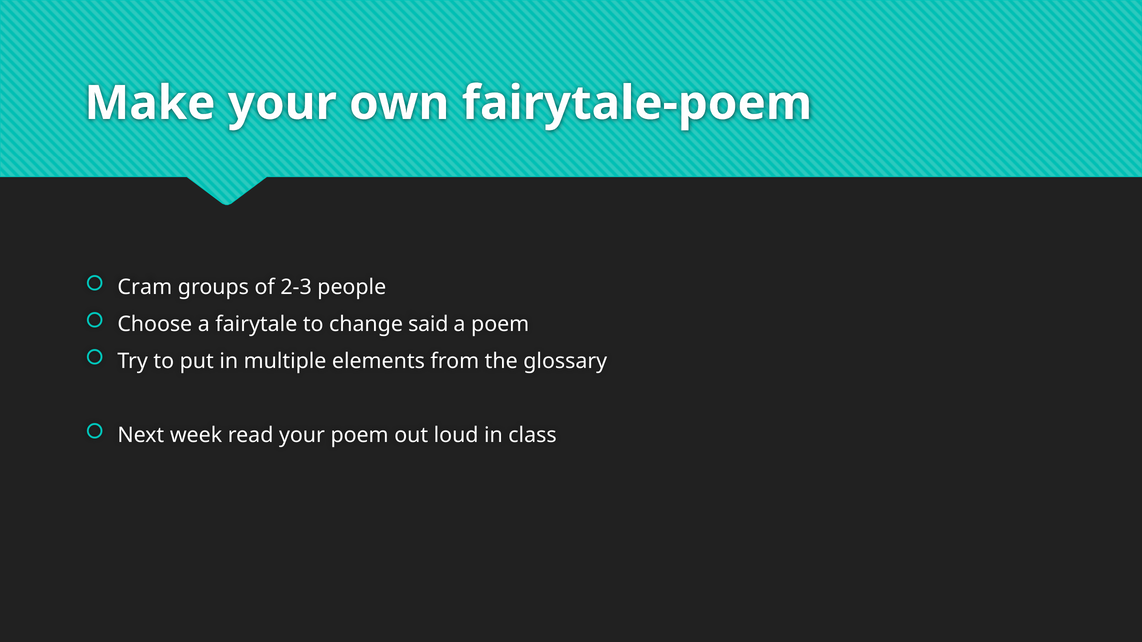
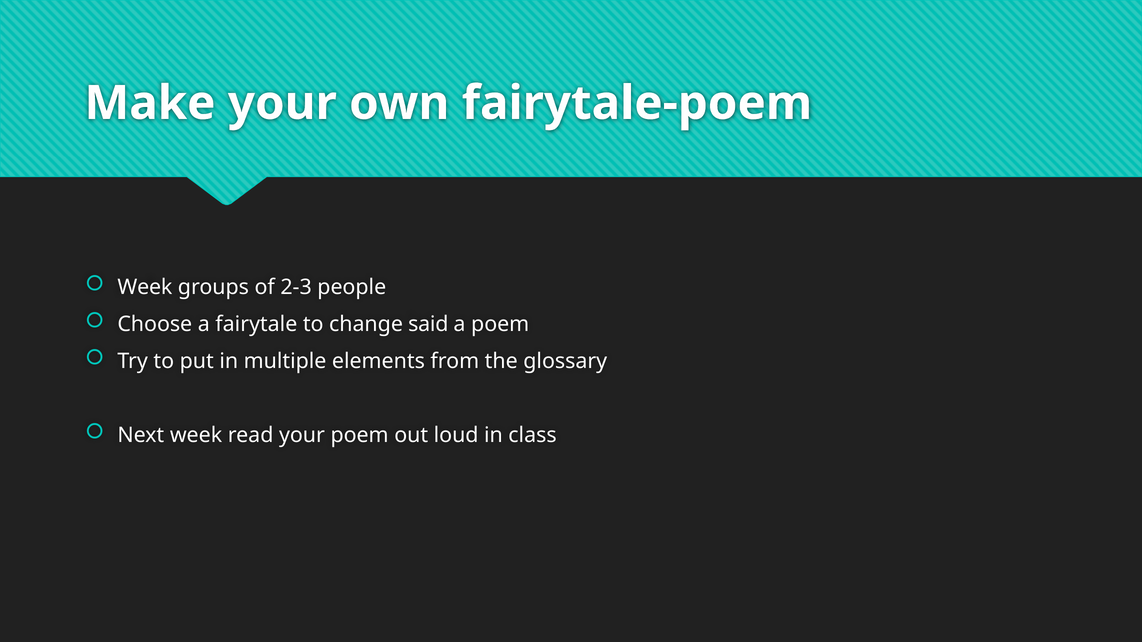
Cram: Cram -> Week (145, 287)
